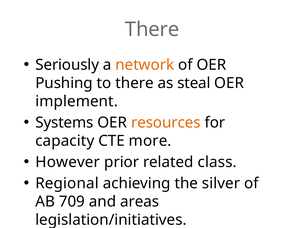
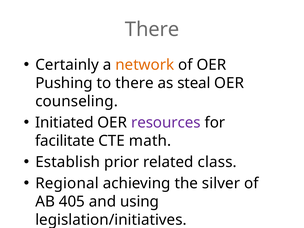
Seriously: Seriously -> Certainly (67, 65)
implement: implement -> counseling (77, 101)
Systems: Systems -> Initiated (64, 123)
resources colour: orange -> purple (166, 123)
capacity: capacity -> facilitate (65, 141)
more: more -> math (150, 141)
However: However -> Establish (68, 162)
709: 709 -> 405 (72, 202)
areas: areas -> using (140, 202)
